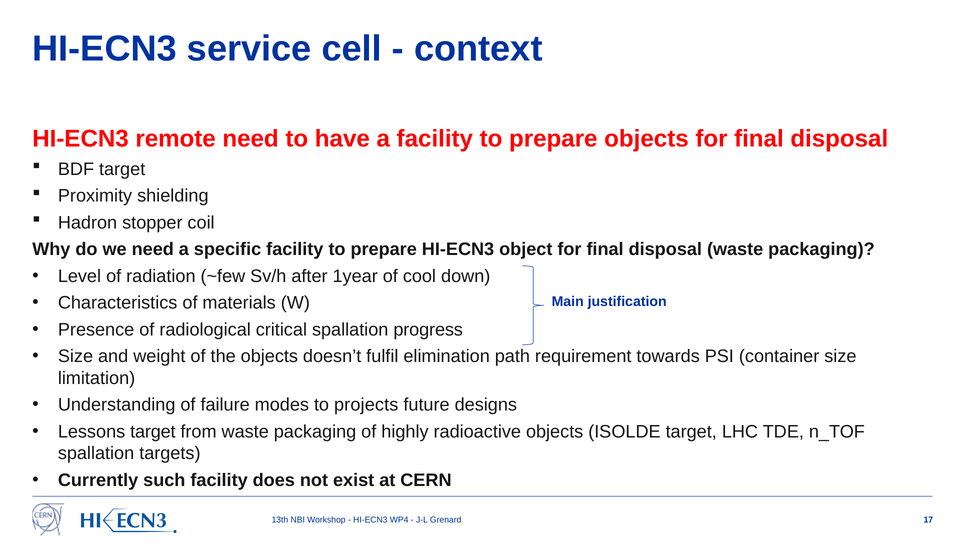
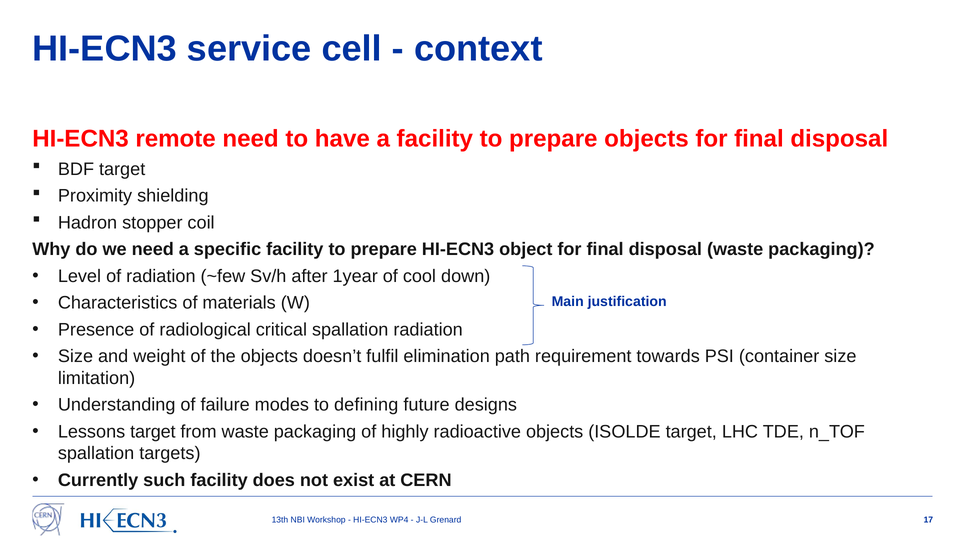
spallation progress: progress -> radiation (428, 330)
projects: projects -> defining (366, 405)
